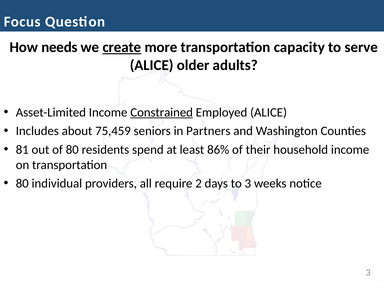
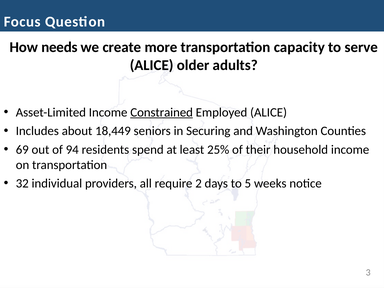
create underline: present -> none (122, 47)
75,459: 75,459 -> 18,449 (113, 131)
Partners: Partners -> Securing (208, 131)
81: 81 -> 69 (22, 150)
of 80: 80 -> 94 (72, 150)
86%: 86% -> 25% (218, 150)
80: 80 -> 32 (22, 183)
to 3: 3 -> 5 (248, 183)
